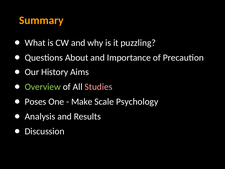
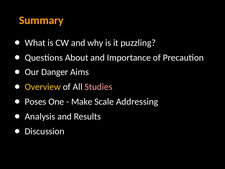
History: History -> Danger (55, 72)
Overview colour: light green -> yellow (43, 87)
Psychology: Psychology -> Addressing (137, 102)
